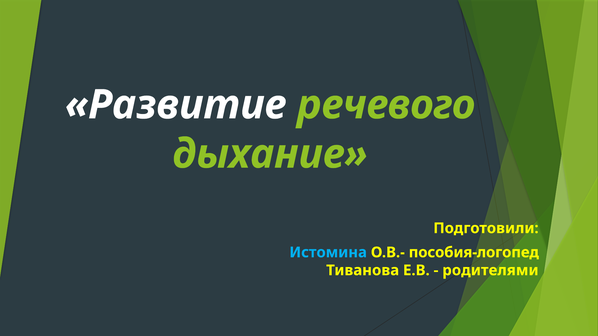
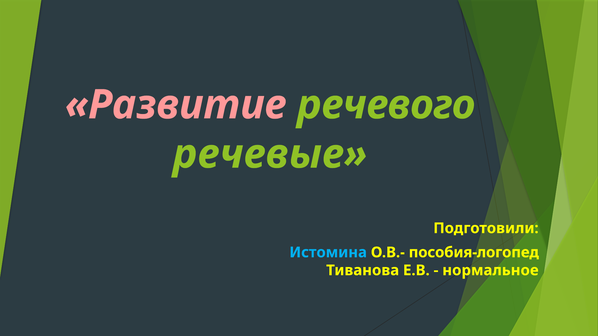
Развитие colour: white -> pink (176, 105)
дыхание: дыхание -> речевые (270, 154)
родителями: родителями -> нормальное (490, 271)
